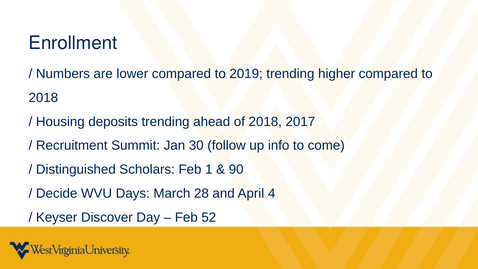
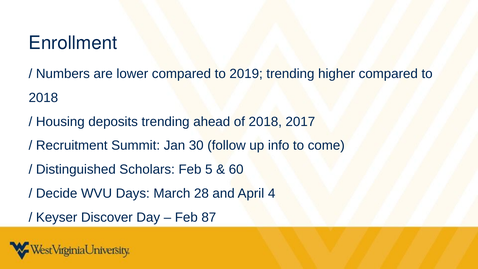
1: 1 -> 5 (209, 169)
90: 90 -> 60 (236, 169)
52: 52 -> 87 (209, 217)
